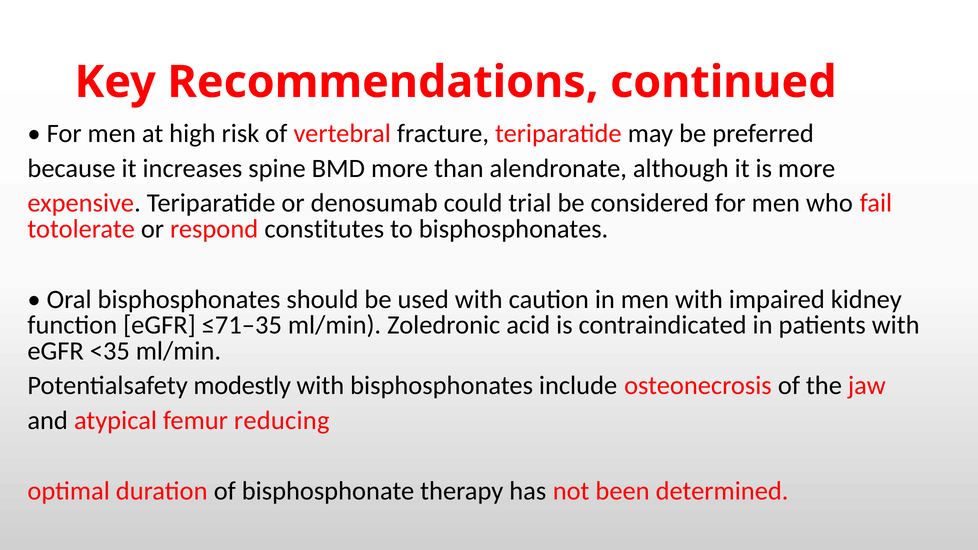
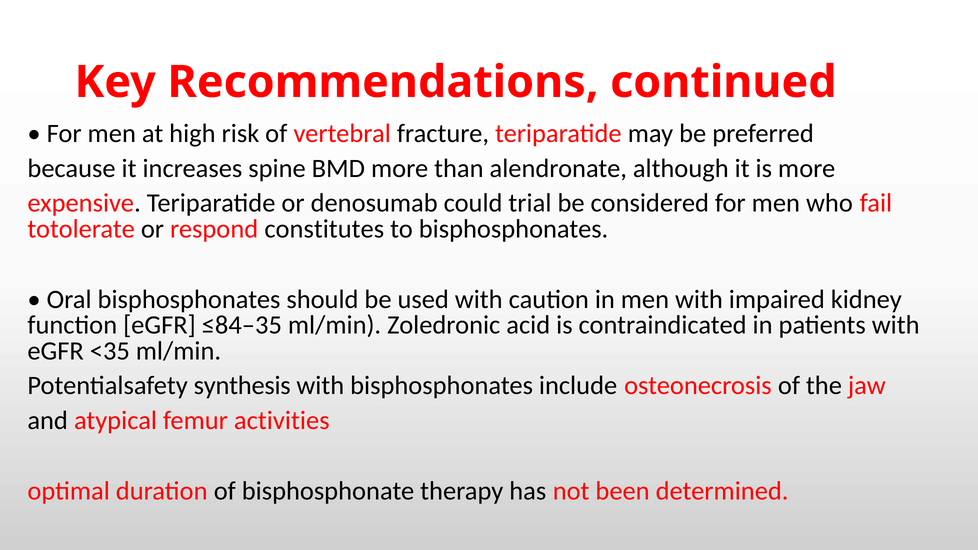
≤71–35: ≤71–35 -> ≤84–35 (242, 325)
modestly: modestly -> synthesis (242, 386)
reducing: reducing -> activities (282, 421)
